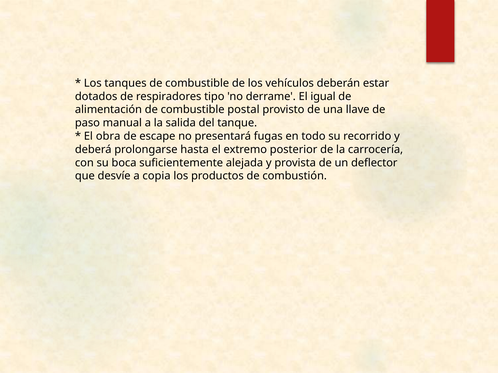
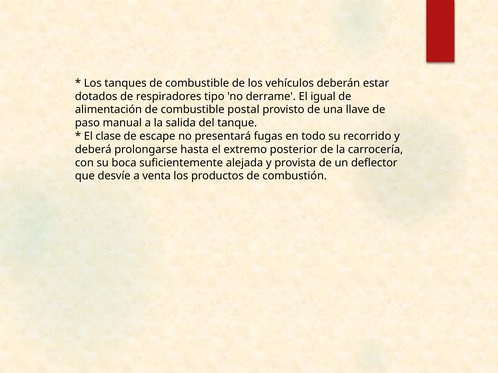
obra: obra -> clase (108, 136)
copia: copia -> venta (157, 176)
